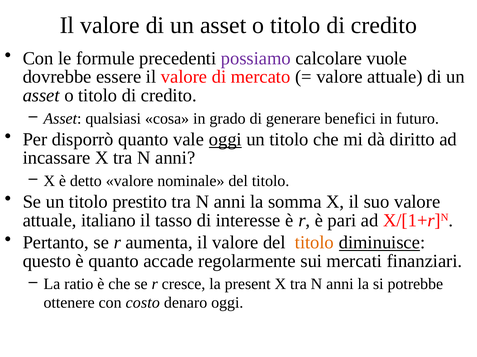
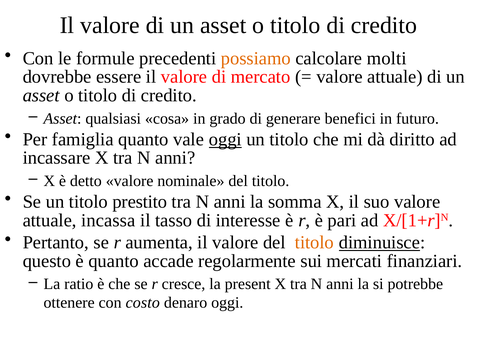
possiamo colour: purple -> orange (256, 58)
vuole: vuole -> molti (387, 58)
disporrò: disporrò -> famiglia (83, 140)
italiano: italiano -> incassa (108, 221)
